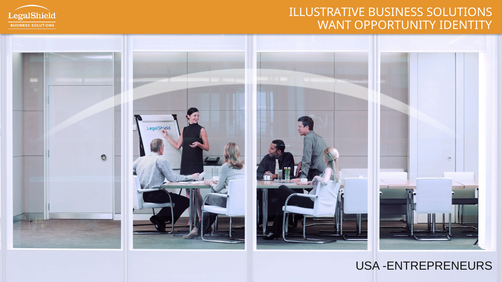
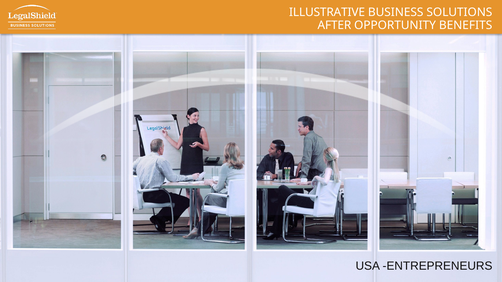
WANT: WANT -> AFTER (334, 25)
IDENTITY: IDENTITY -> BENEFITS (466, 25)
